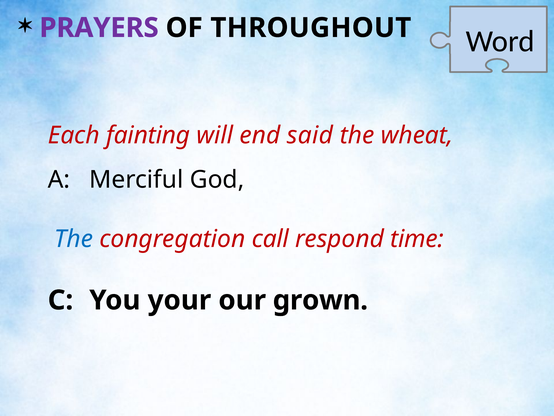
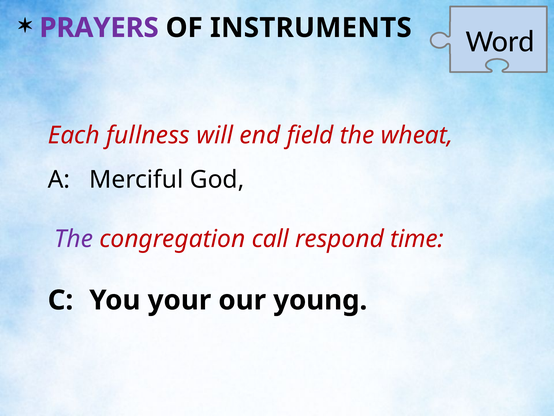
THROUGHOUT: THROUGHOUT -> INSTRUMENTS (311, 28)
fainting: fainting -> fullness (148, 135)
said: said -> field (310, 135)
The colour: blue -> purple (74, 239)
grown: grown -> young (320, 300)
